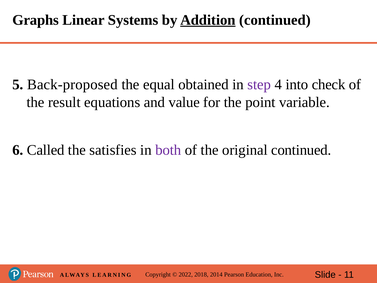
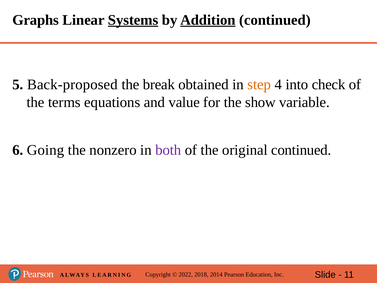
Systems underline: none -> present (133, 20)
equal: equal -> break (159, 85)
step colour: purple -> orange (259, 85)
result: result -> terms (64, 102)
point: point -> show (260, 102)
Called: Called -> Going (46, 150)
satisfies: satisfies -> nonzero (113, 150)
